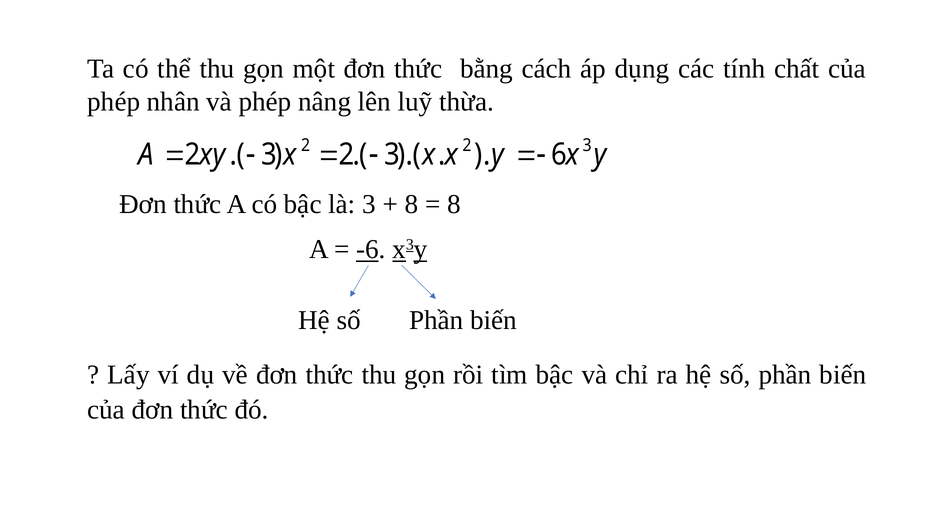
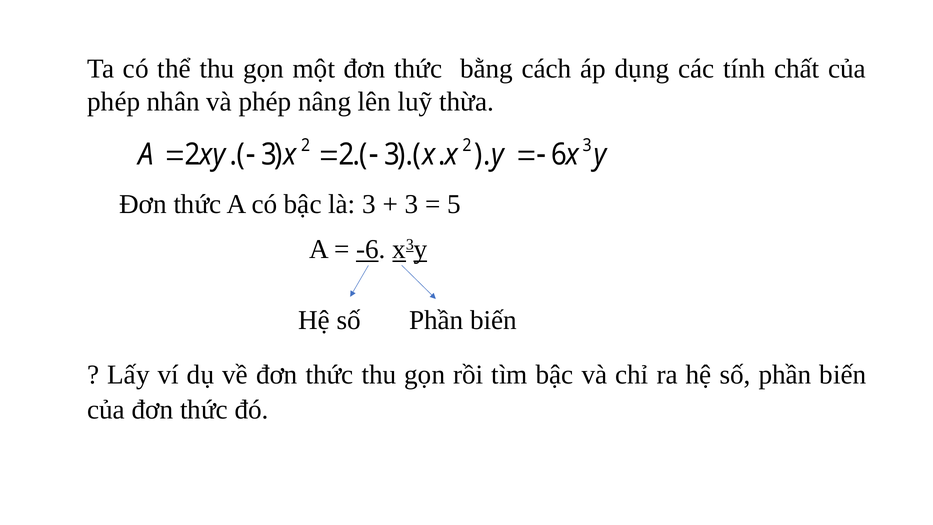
8: 8 -> 3 (411, 204)
8: 8 -> 5 (454, 204)
